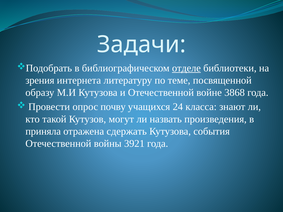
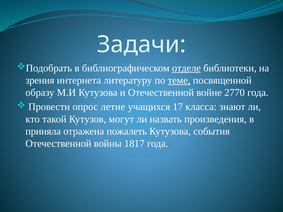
теме underline: none -> present (179, 80)
3868: 3868 -> 2770 (235, 93)
почву: почву -> летие (113, 107)
24: 24 -> 17 (178, 107)
сдержать: сдержать -> пожалеть (127, 131)
3921: 3921 -> 1817 (134, 144)
